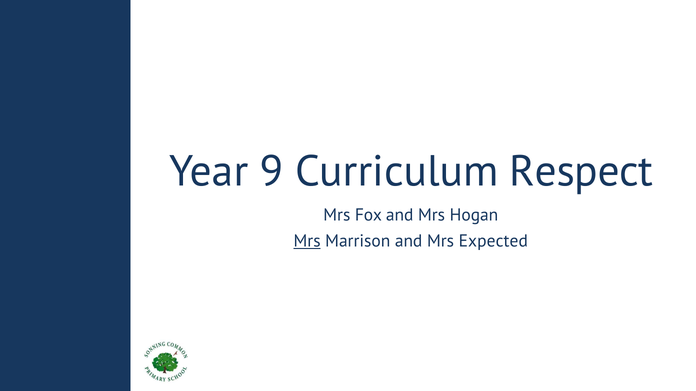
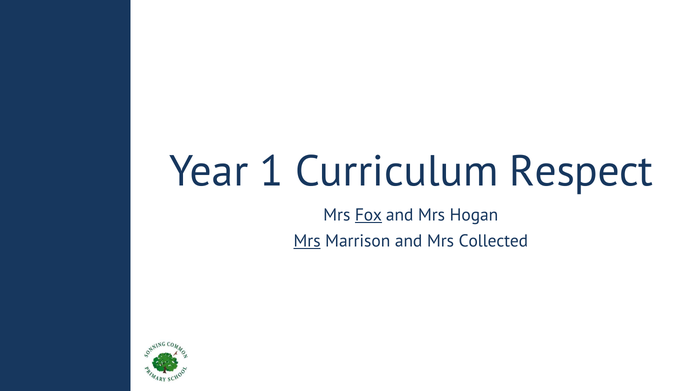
9: 9 -> 1 (272, 172)
Fox underline: none -> present (368, 215)
Expected: Expected -> Collected (493, 241)
